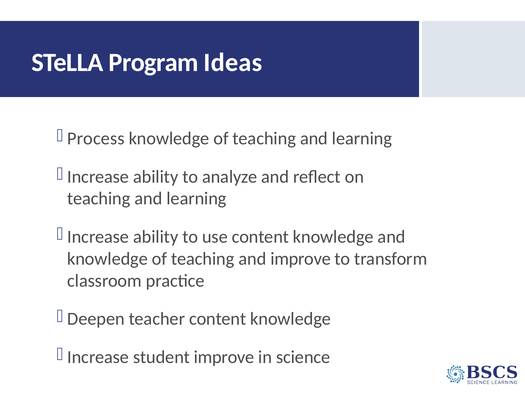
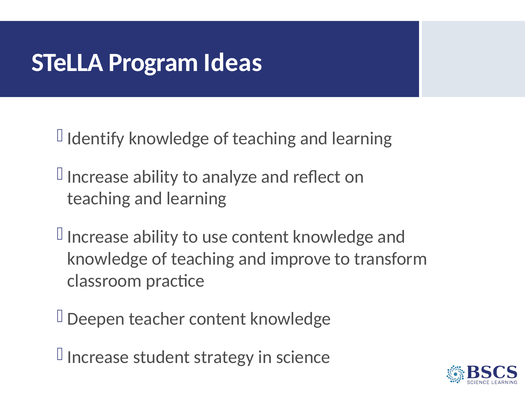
Process: Process -> Identify (96, 138)
student improve: improve -> strategy (224, 357)
